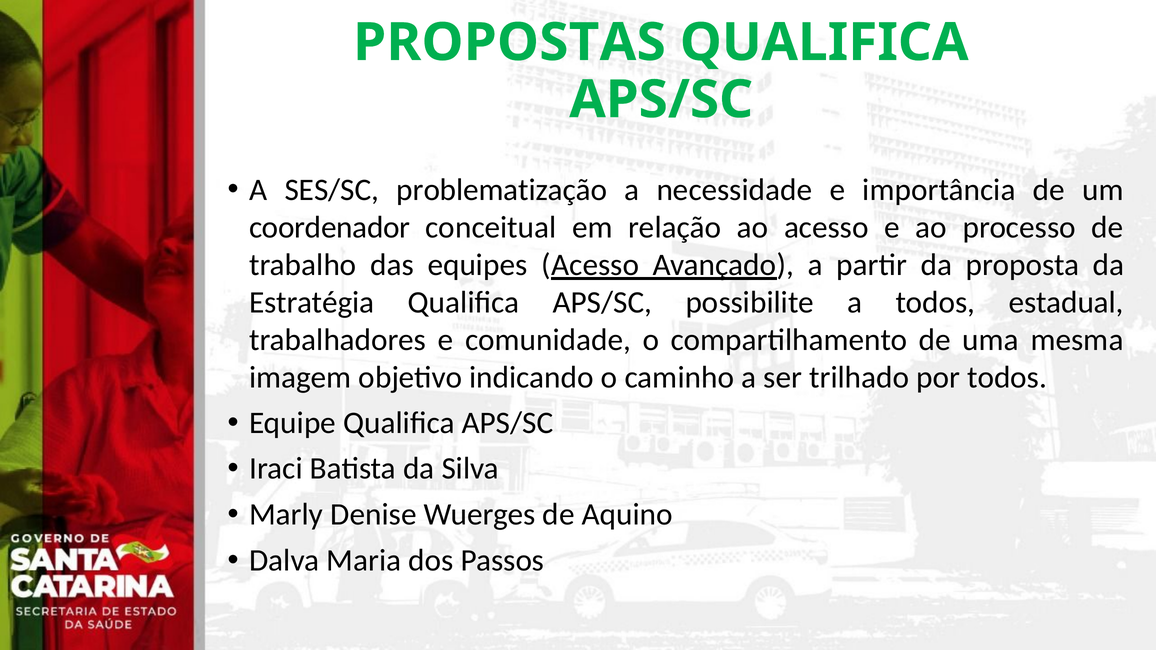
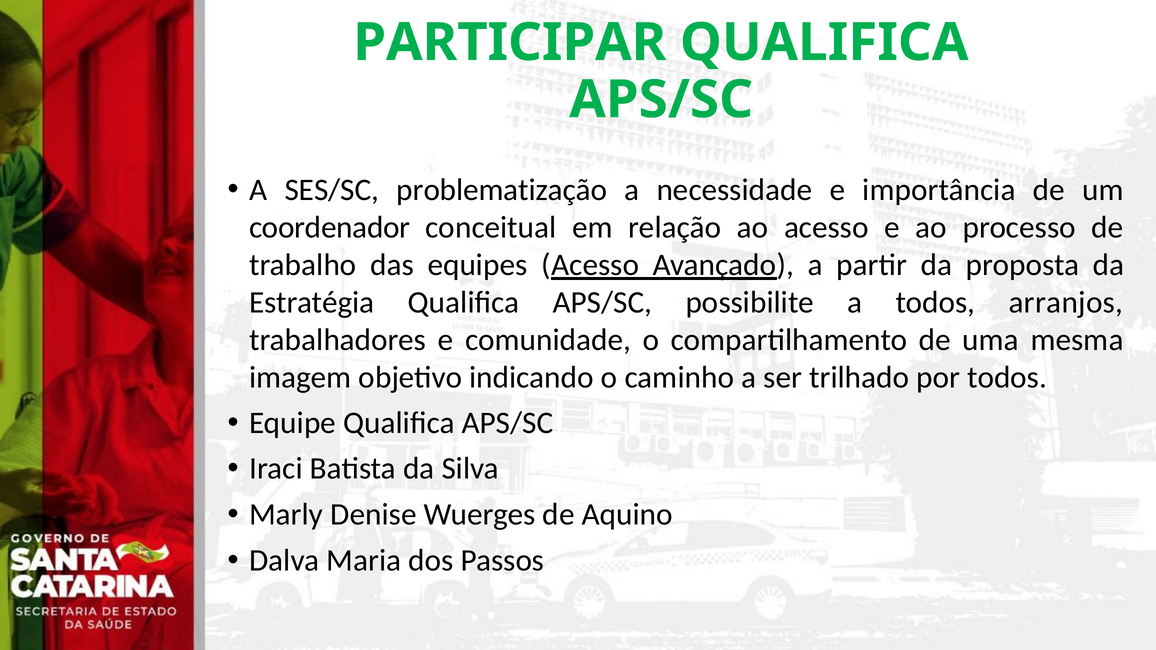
PROPOSTAS: PROPOSTAS -> PARTICIPAR (510, 43)
estadual: estadual -> arranjos (1066, 303)
